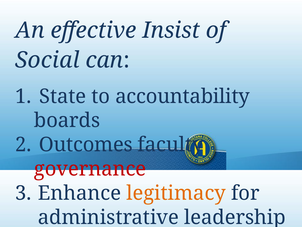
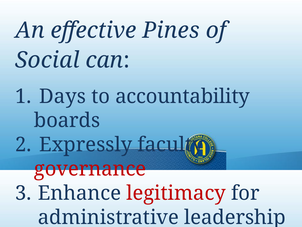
Insist: Insist -> Pines (171, 30)
State: State -> Days (63, 96)
Outcomes: Outcomes -> Expressly (86, 144)
legitimacy colour: orange -> red (176, 193)
